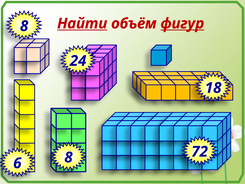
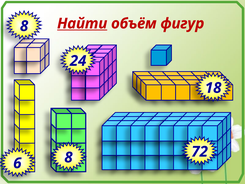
фигур underline: present -> none (182, 23)
